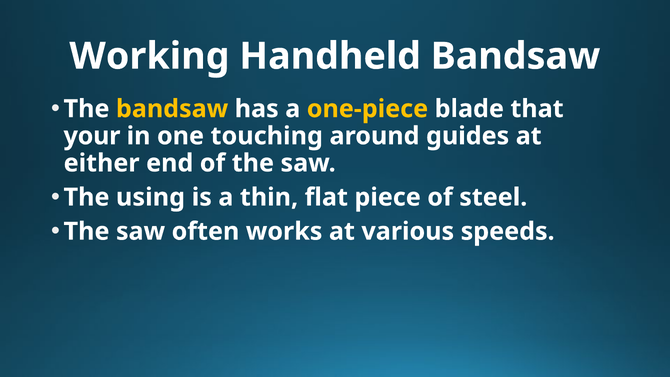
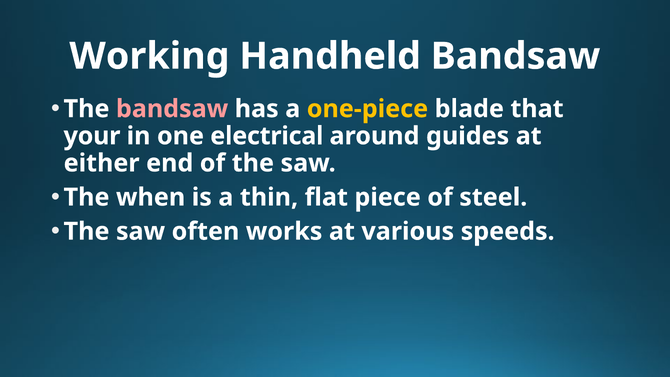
bandsaw colour: yellow -> pink (172, 109)
touching: touching -> electrical (267, 136)
using: using -> when (151, 197)
